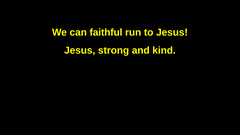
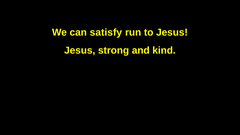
faithful: faithful -> satisfy (106, 32)
